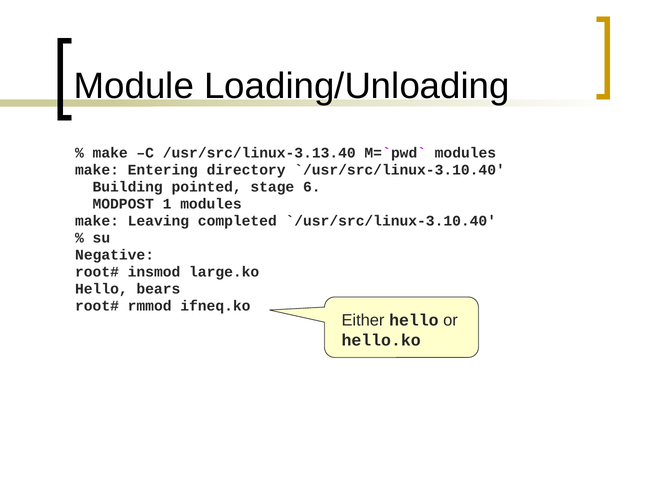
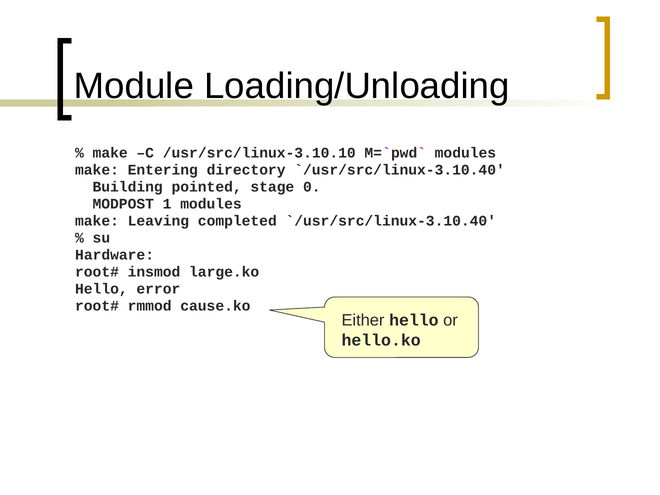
/usr/src/linux-3.13.40: /usr/src/linux-3.13.40 -> /usr/src/linux-3.10.10 (259, 153)
6: 6 -> 0 (312, 187)
Negative: Negative -> Hardware (115, 255)
bears: bears -> error (158, 289)
ifneq.ko: ifneq.ko -> cause.ko (215, 306)
